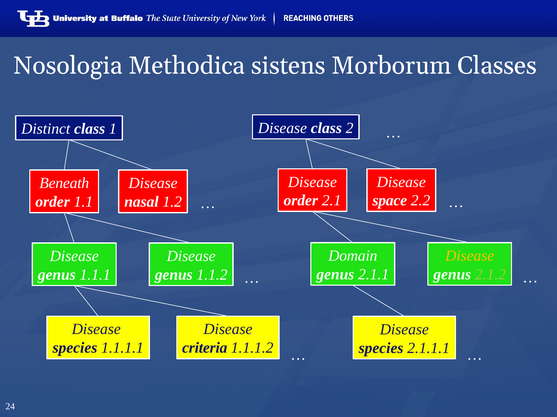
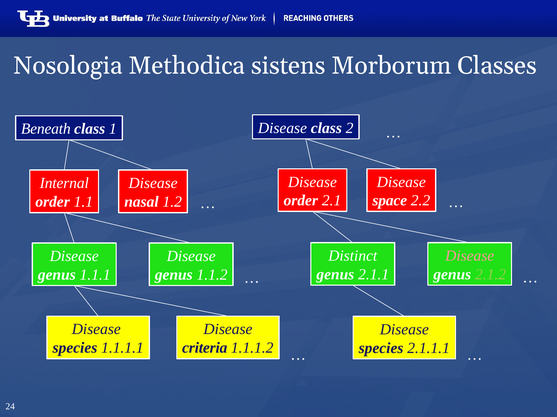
Distinct: Distinct -> Beneath (46, 129)
Beneath: Beneath -> Internal (64, 183)
Domain: Domain -> Distinct (353, 256)
Disease colour: yellow -> pink (470, 256)
